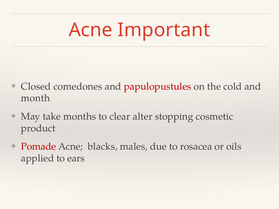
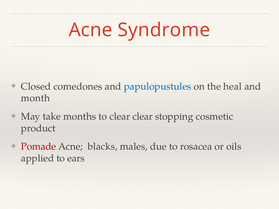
Important: Important -> Syndrome (164, 30)
papulopustules colour: red -> blue (158, 87)
cold: cold -> heal (233, 87)
clear alter: alter -> clear (143, 117)
